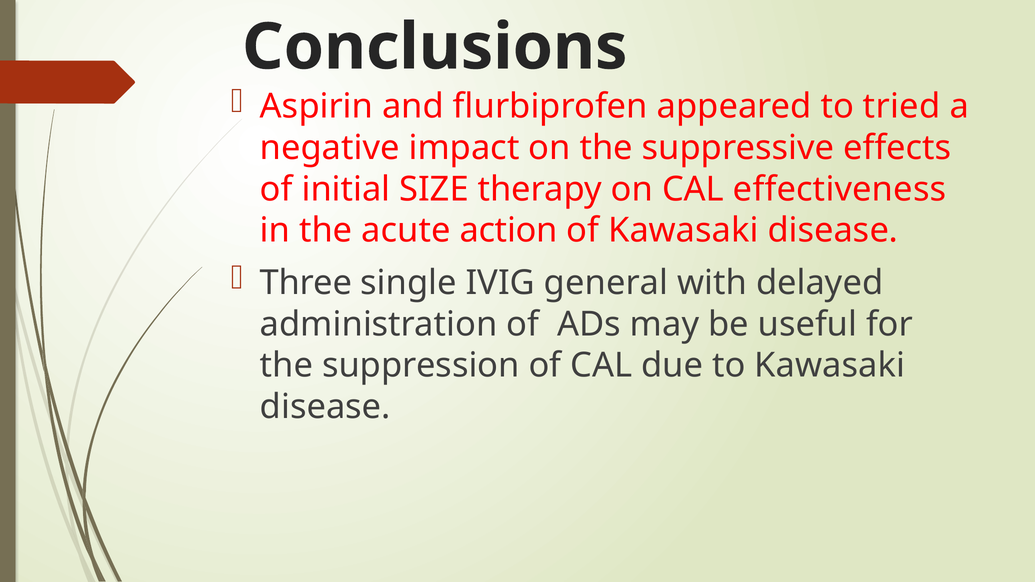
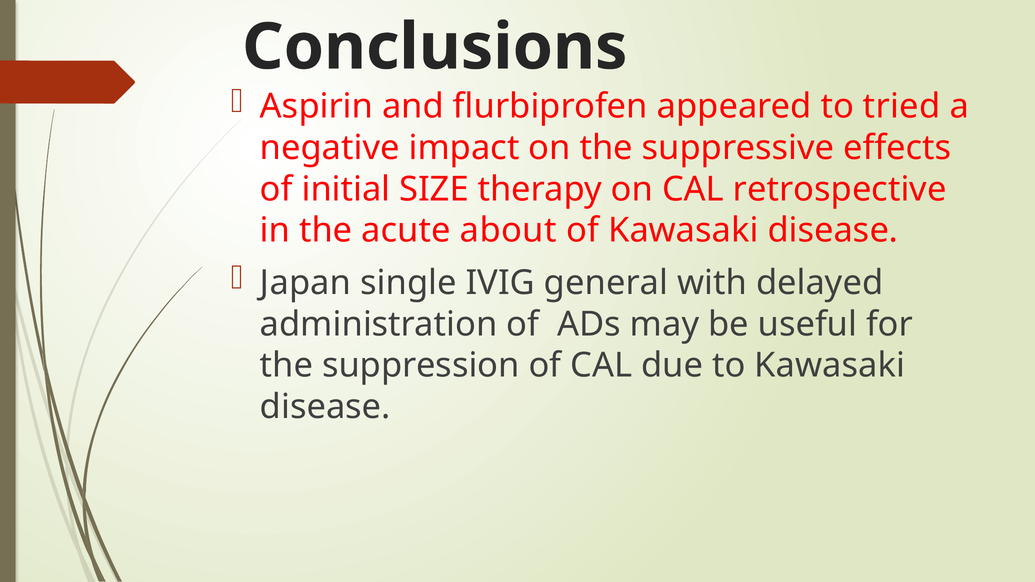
effectiveness: effectiveness -> retrospective (840, 189)
action: action -> about (508, 231)
Three: Three -> Japan (306, 283)
